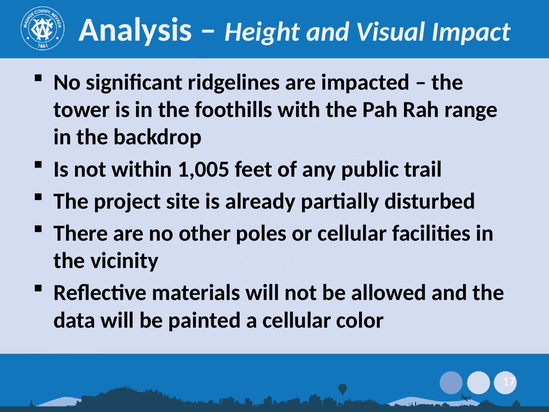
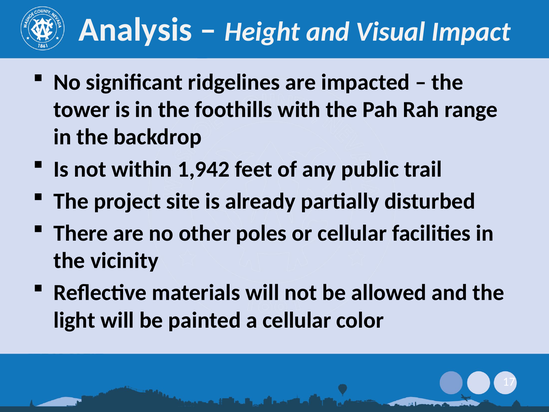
1,005: 1,005 -> 1,942 (204, 169)
data: data -> light (74, 320)
